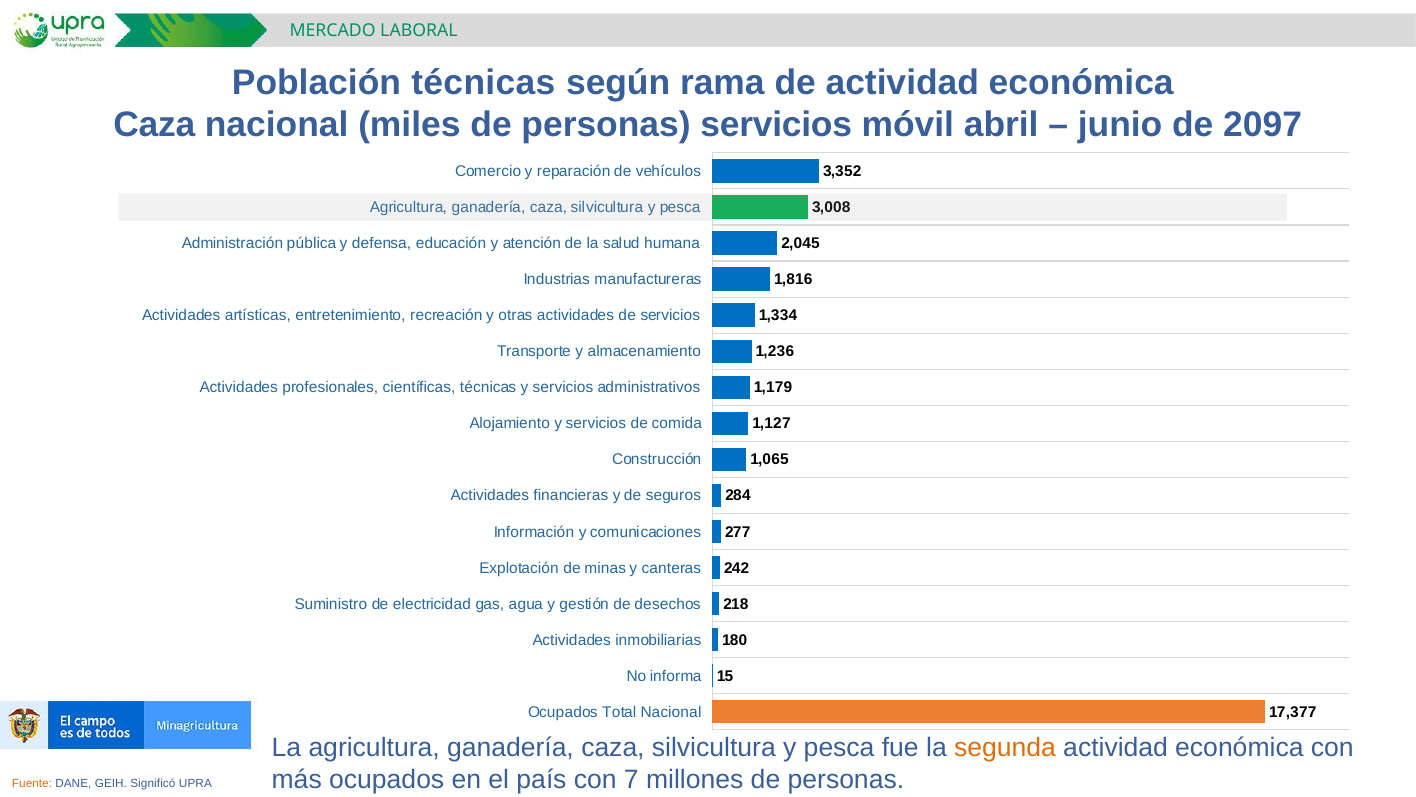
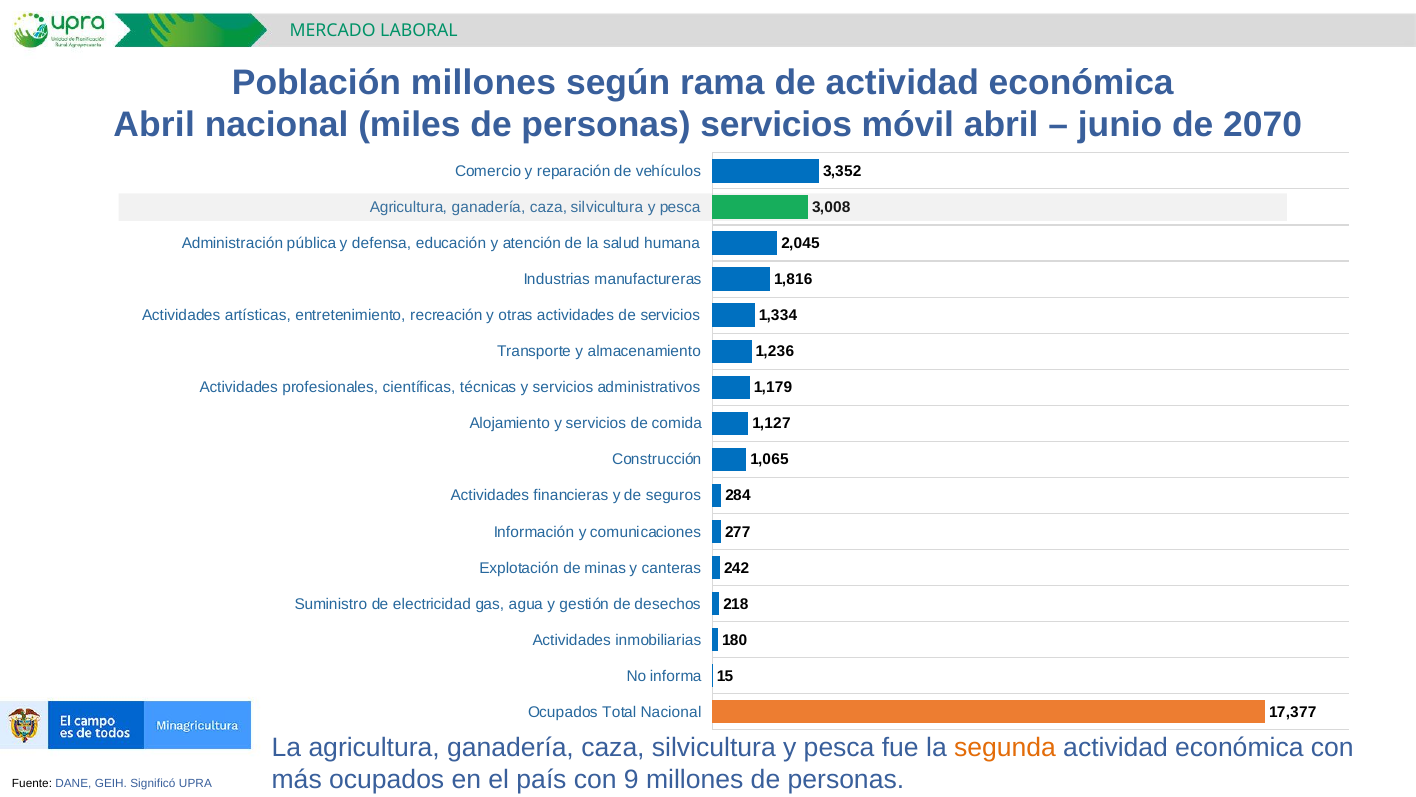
Población técnicas: técnicas -> millones (483, 82)
Caza: Caza -> Abril (154, 125)
2097: 2097 -> 2070 (1263, 125)
7: 7 -> 9 (631, 779)
Fuente colour: orange -> black (32, 783)
